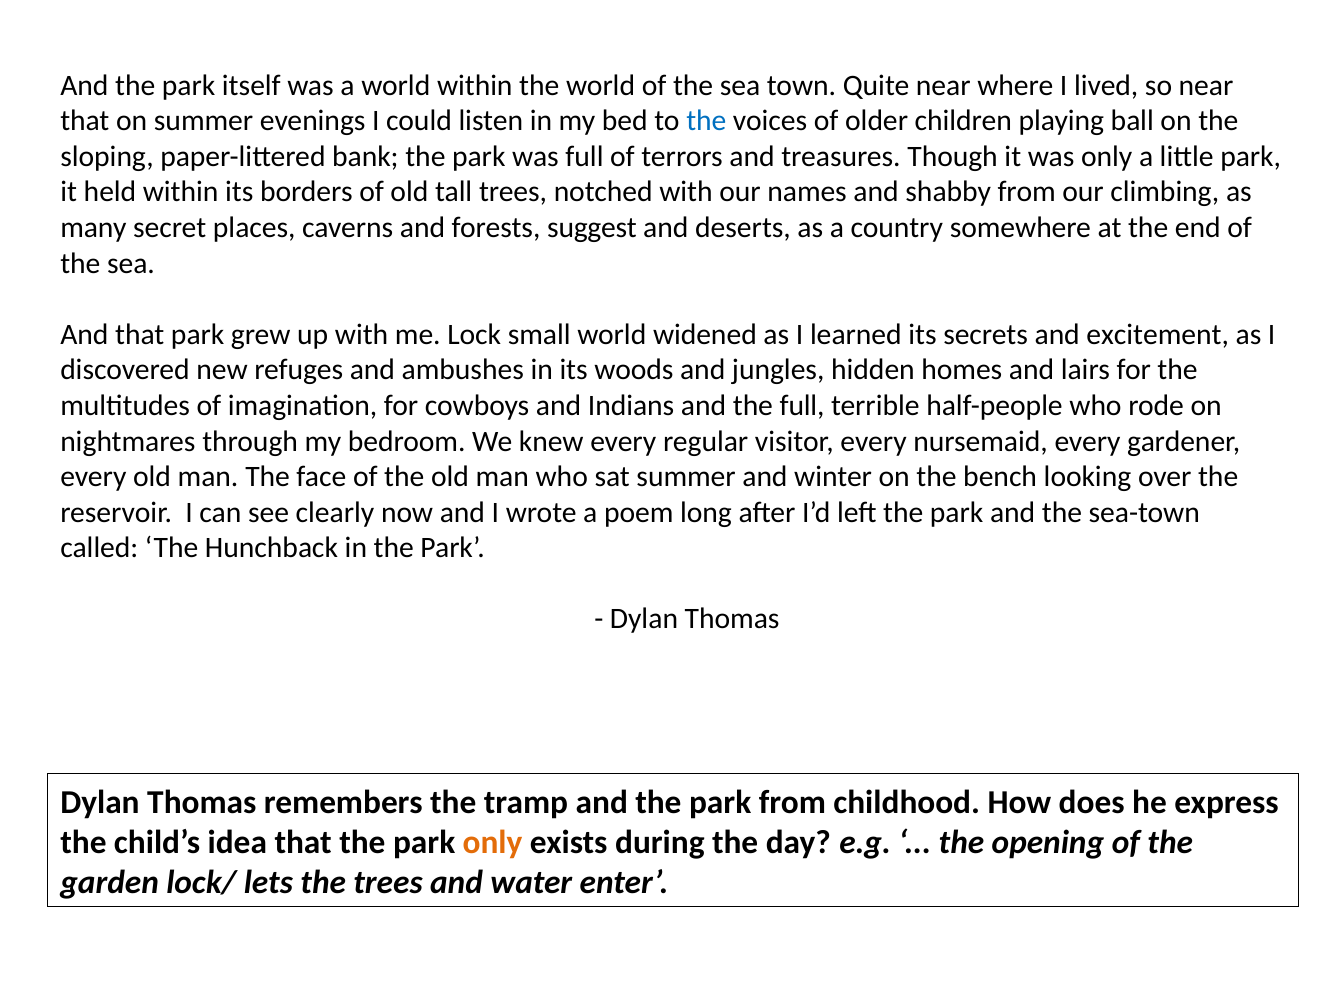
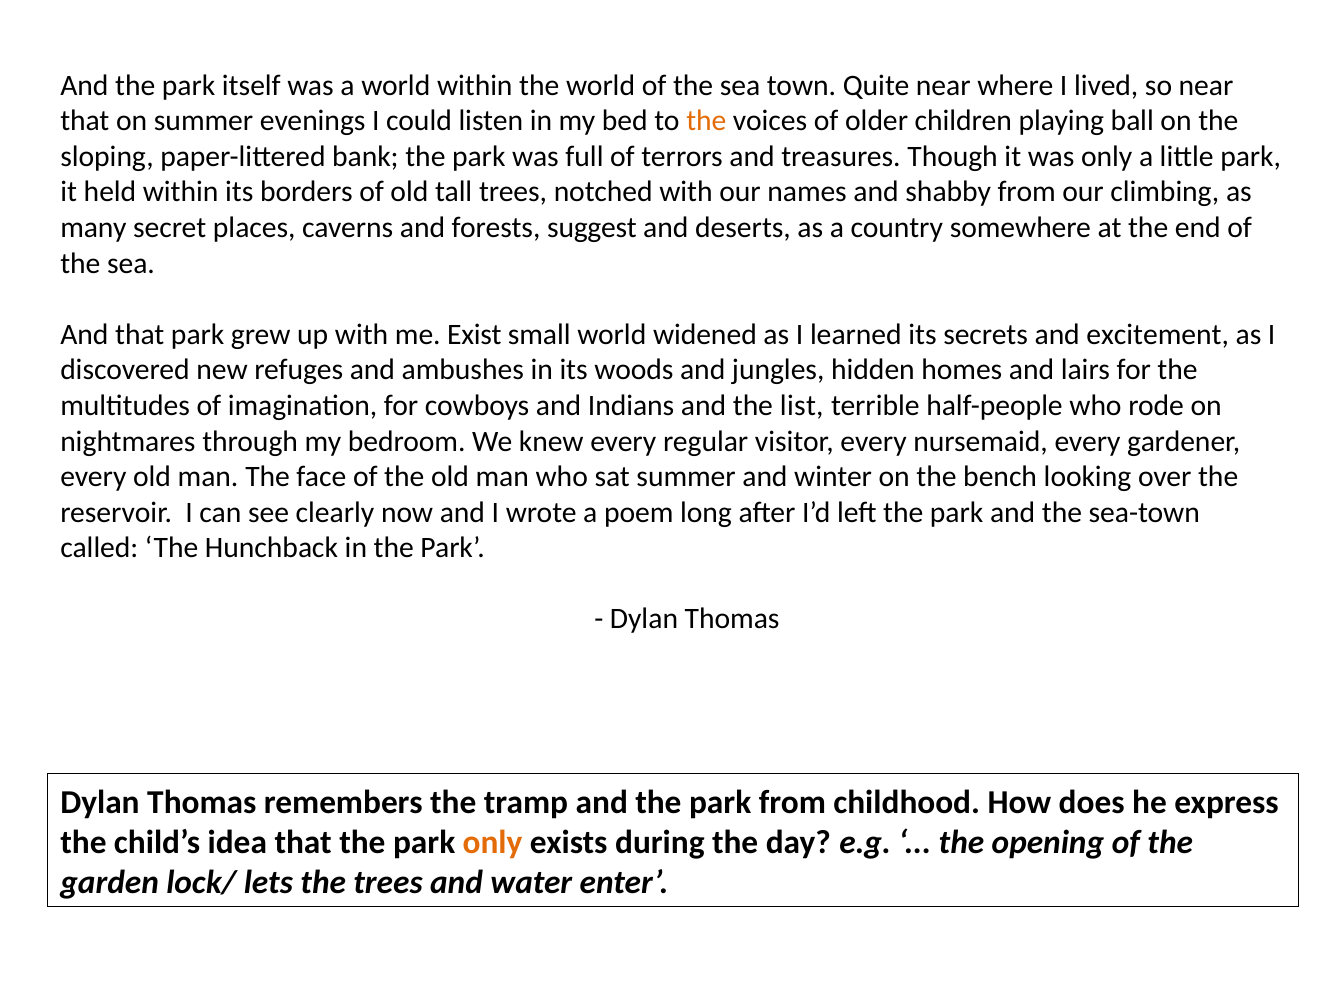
the colour: blue -> orange (706, 121)
Lock: Lock -> Exist (474, 335)
the full: full -> list (802, 406)
